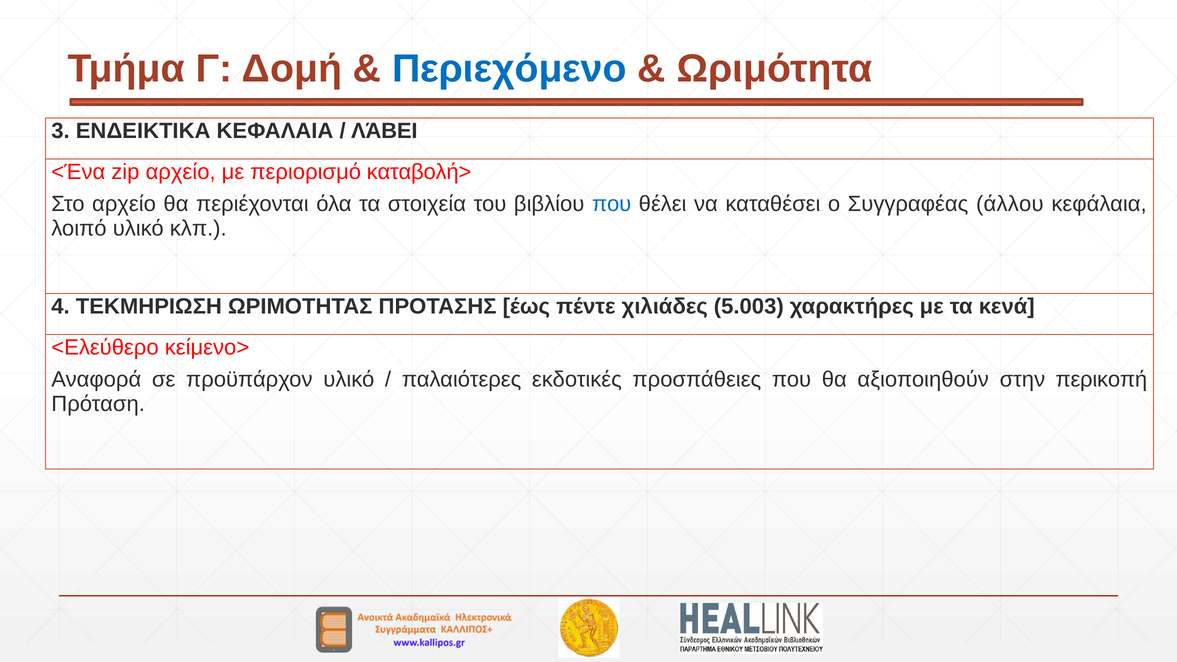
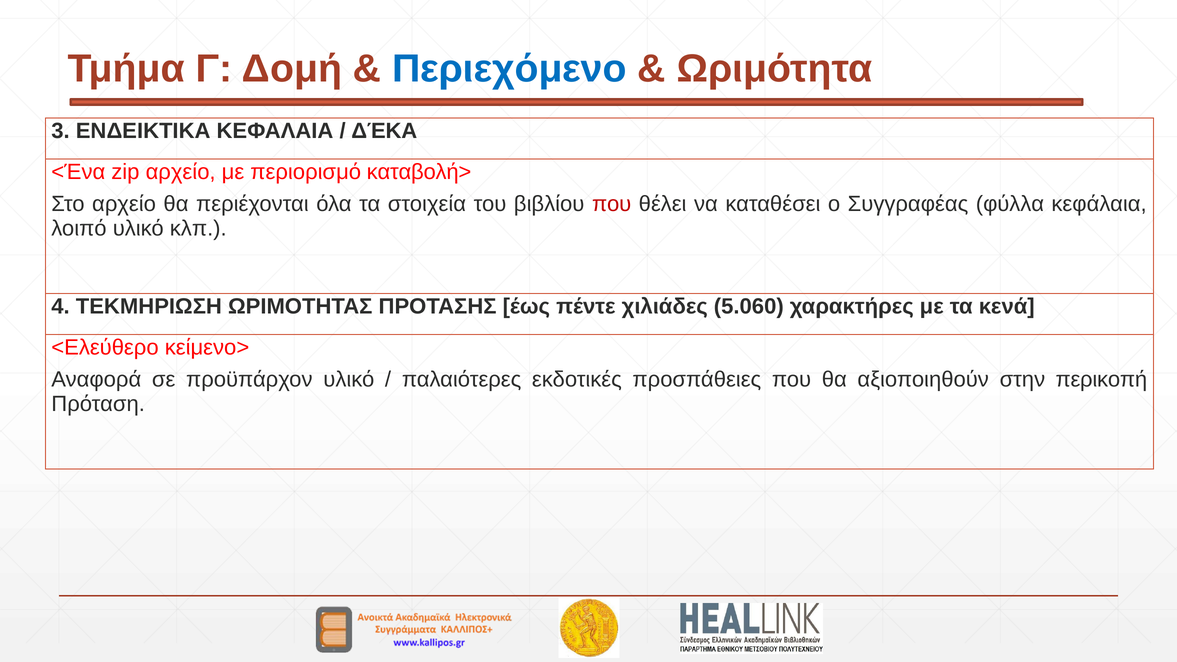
ΛΆΒΕΙ: ΛΆΒΕΙ -> ΔΈΚΑ (384, 131)
που colour: blue -> red (612, 204)
άλλου: άλλου -> φύλλα (1010, 204)
5.003: 5.003 -> 5.060 (749, 306)
